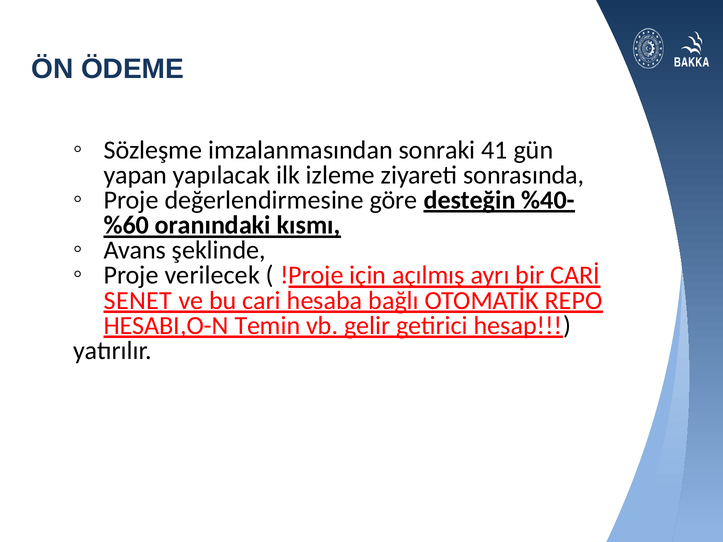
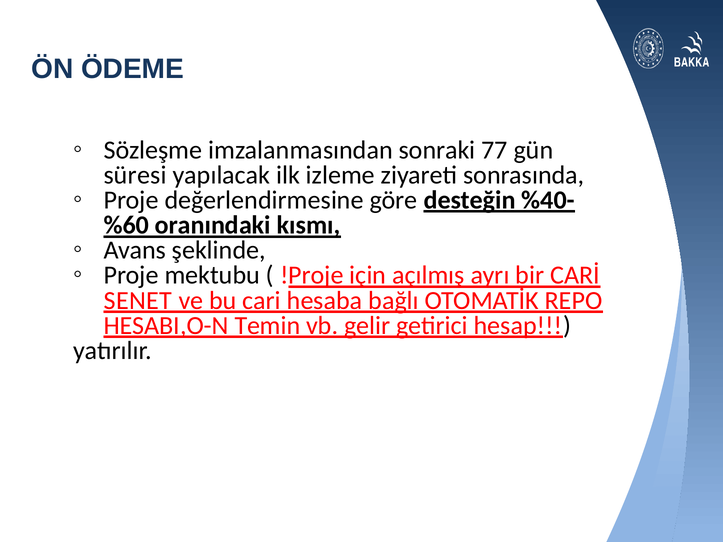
41: 41 -> 77 (494, 150)
yapan: yapan -> süresi (135, 175)
verilecek: verilecek -> mektubu (212, 275)
